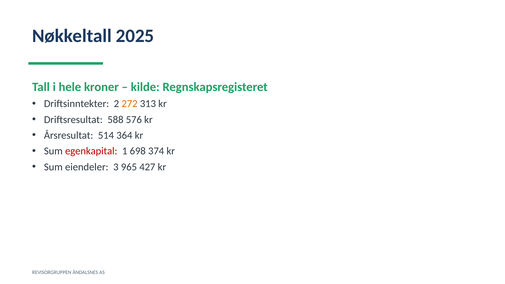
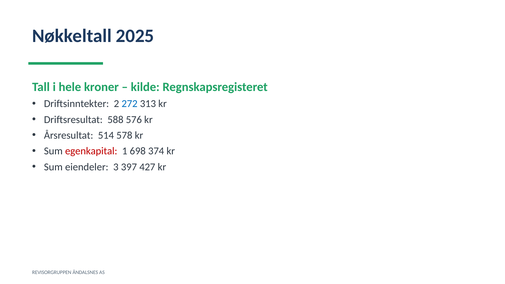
272 colour: orange -> blue (130, 104)
364: 364 -> 578 (124, 135)
965: 965 -> 397 (129, 167)
